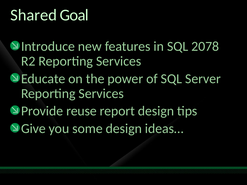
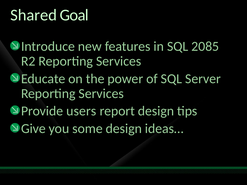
2078: 2078 -> 2085 (205, 46)
reuse: reuse -> users (81, 111)
